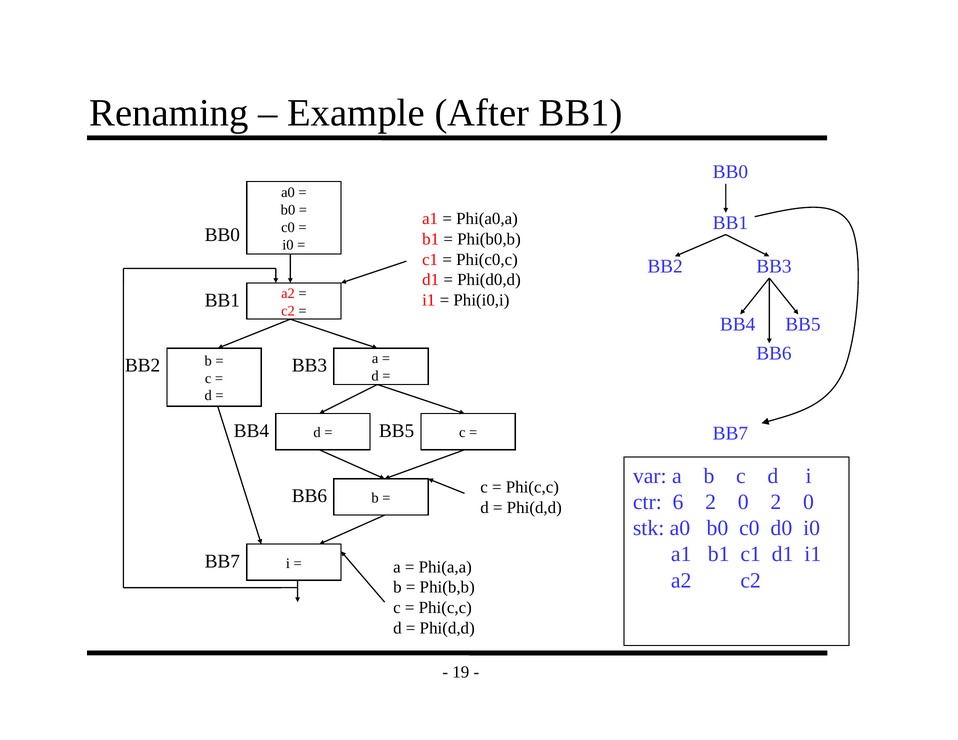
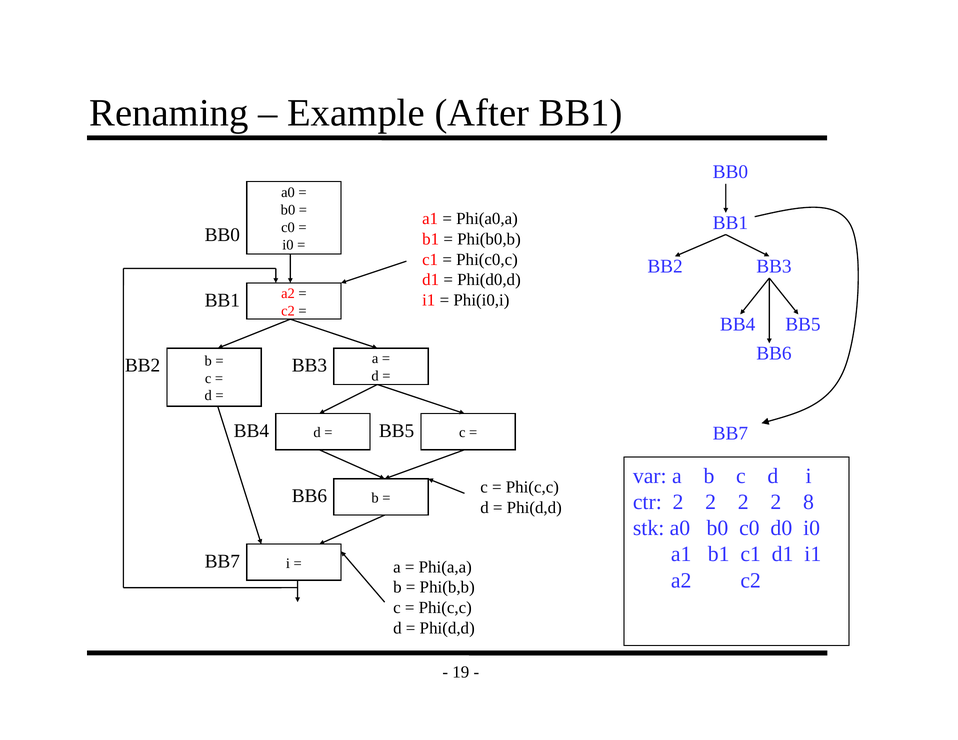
ctr 6: 6 -> 2 (678, 502)
0: 0 -> 2 (743, 502)
0: 0 -> 8 (809, 502)
